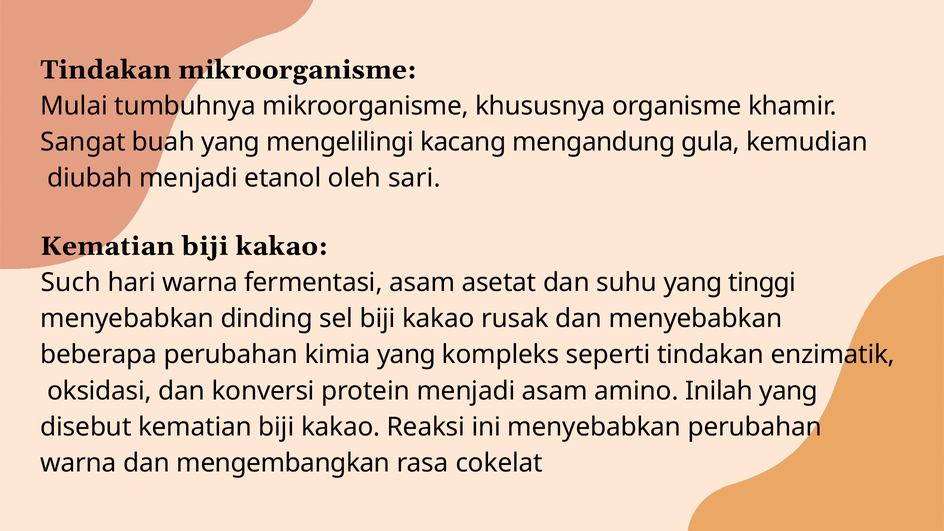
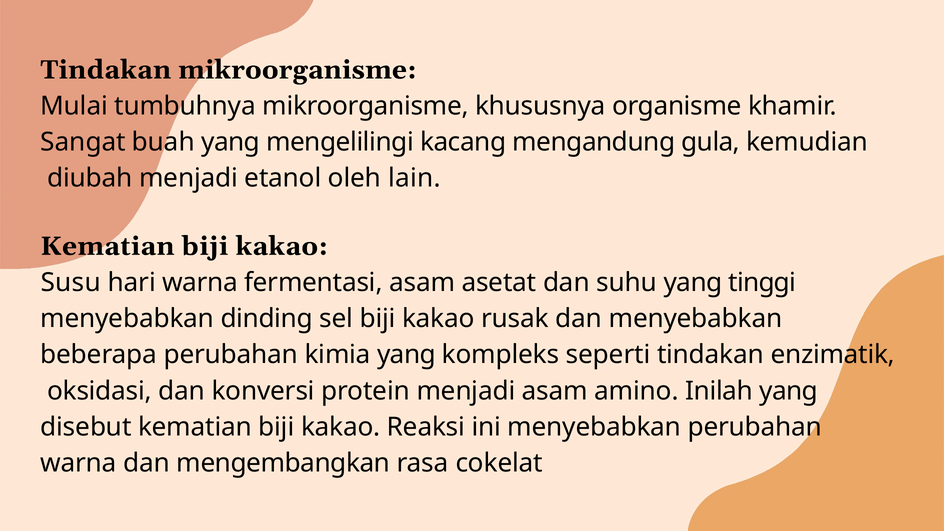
sari: sari -> lain (414, 178)
Such: Such -> Susu (71, 282)
